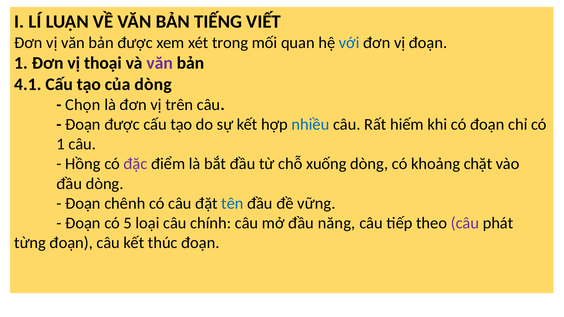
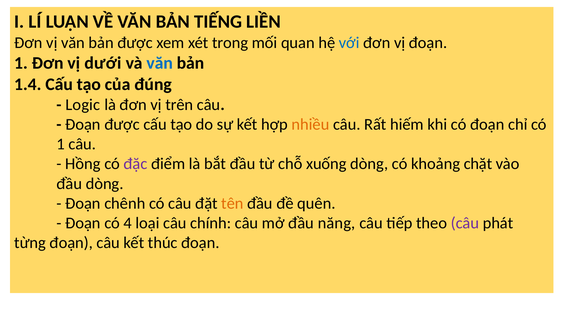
VIẾT: VIẾT -> LIỀN (264, 22)
thoại: thoại -> dưới (103, 63)
văn colour: purple -> blue (160, 63)
4.1: 4.1 -> 1.4 (28, 84)
của dòng: dòng -> đúng (153, 84)
Chọn: Chọn -> Logic (83, 105)
nhiều colour: blue -> orange (310, 124)
tên colour: blue -> orange (232, 203)
vững: vững -> quên (316, 203)
5: 5 -> 4 (128, 223)
